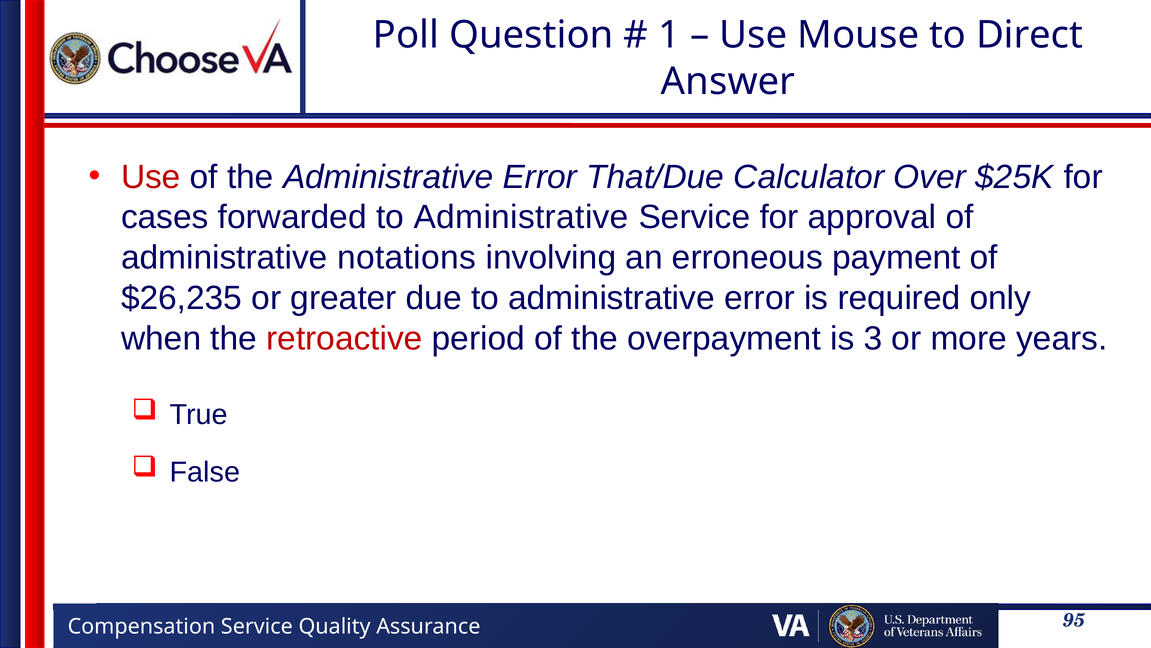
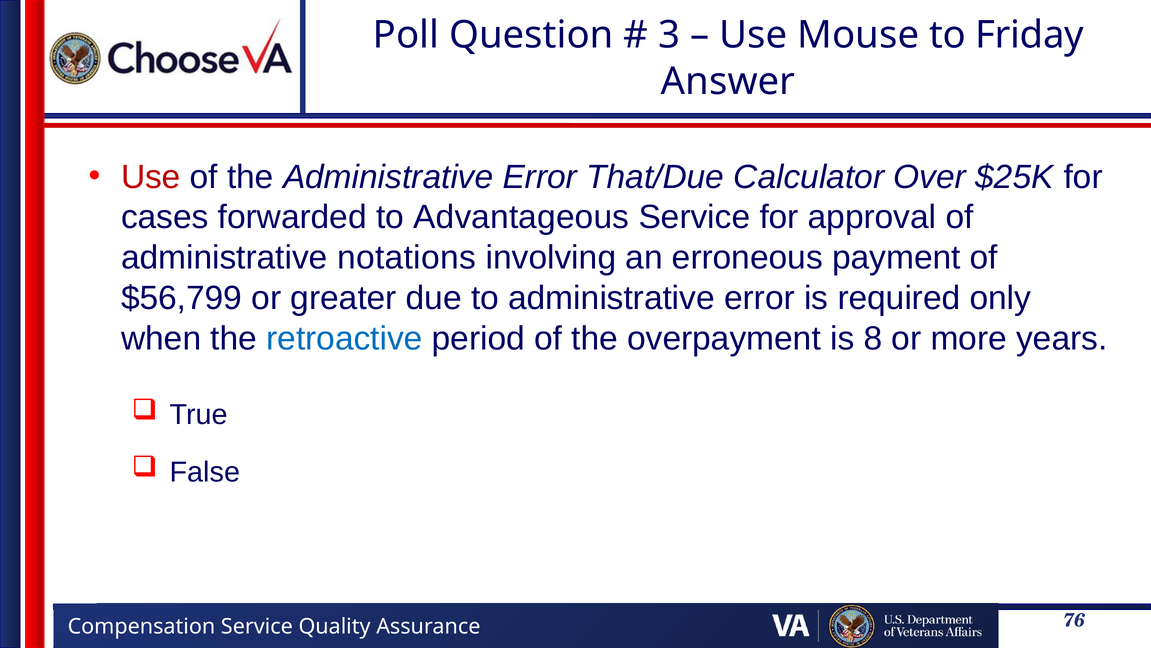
1: 1 -> 3 (669, 35)
Direct: Direct -> Friday (1030, 35)
forwarded to Administrative: Administrative -> Advantageous (521, 217)
$26,235: $26,235 -> $56,799 (182, 298)
retroactive colour: red -> blue (344, 338)
3: 3 -> 8 (873, 338)
95: 95 -> 76 (1074, 620)
